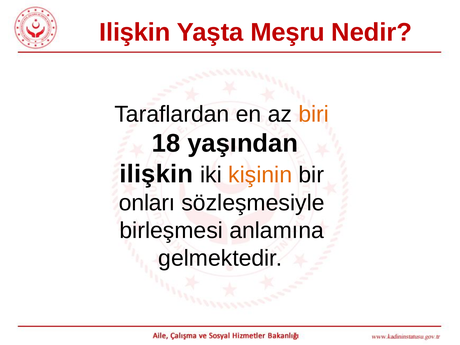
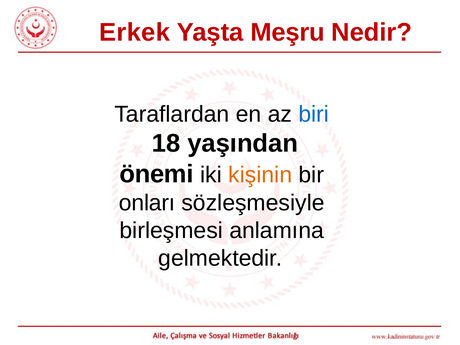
Ilişkin: Ilişkin -> Erkek (135, 32)
biri colour: orange -> blue (314, 114)
ilişkin: ilişkin -> önemi (156, 174)
